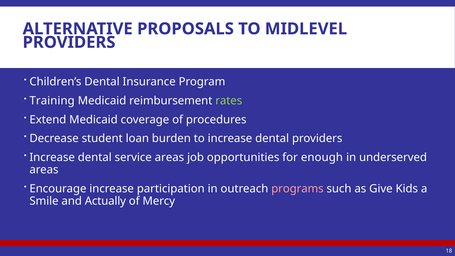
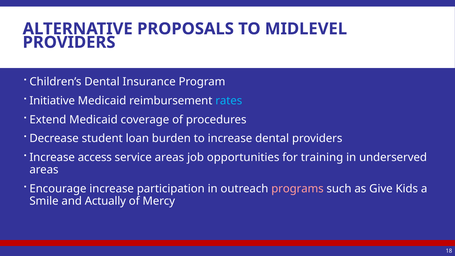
Training: Training -> Initiative (52, 101)
rates colour: light green -> light blue (229, 101)
dental: dental -> access (95, 157)
enough: enough -> training (322, 157)
